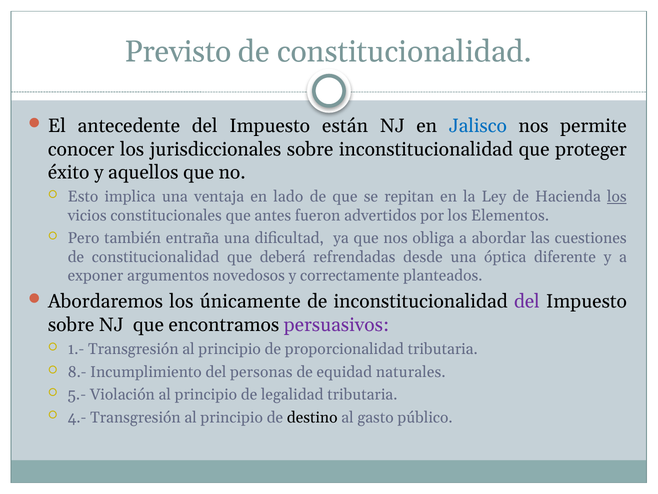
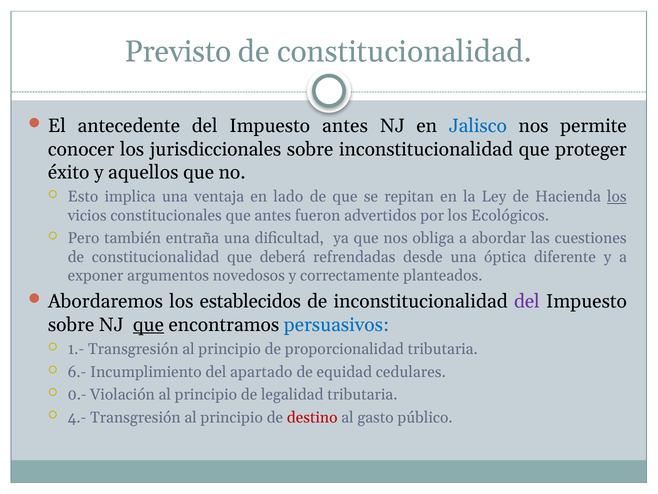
Impuesto están: están -> antes (345, 126)
Elementos: Elementos -> Ecológicos (510, 215)
únicamente: únicamente -> establecidos (250, 301)
que underline: none -> present (148, 324)
persuasivos colour: purple -> blue (336, 324)
8.-: 8.- -> 6.- (77, 372)
personas: personas -> apartado (261, 372)
naturales: naturales -> cedulares (411, 372)
5.-: 5.- -> 0.- (77, 394)
destino colour: black -> red (312, 417)
